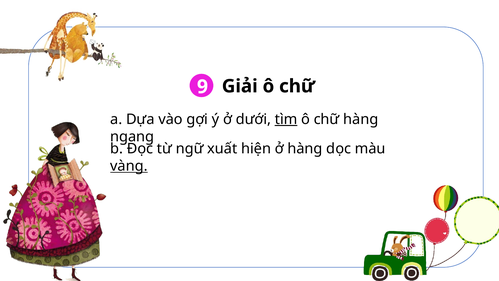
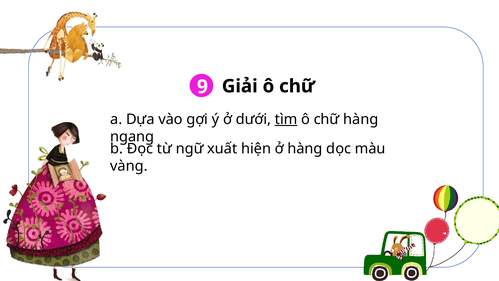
vàng underline: present -> none (129, 166)
